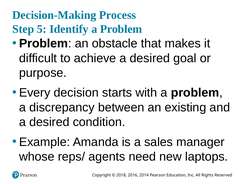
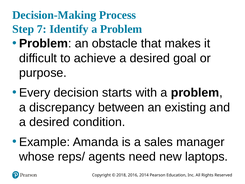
5: 5 -> 7 (42, 29)
